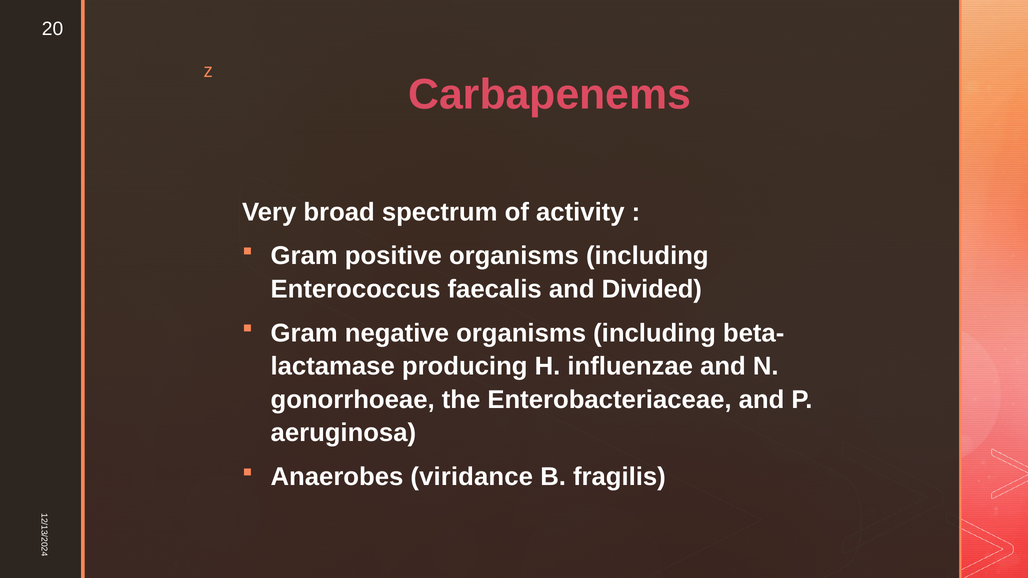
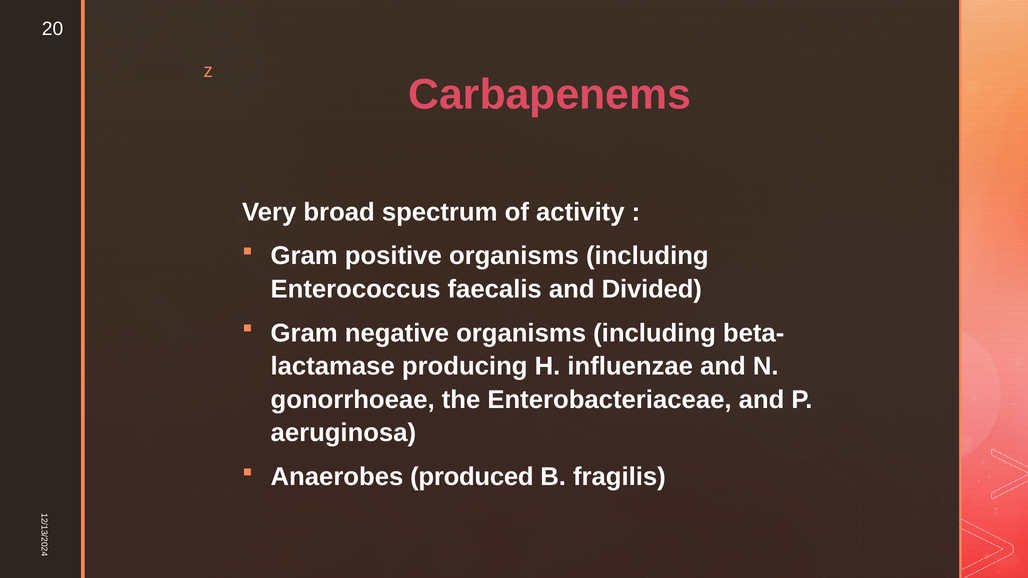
viridance: viridance -> produced (472, 477)
